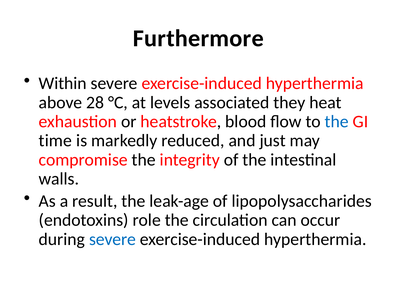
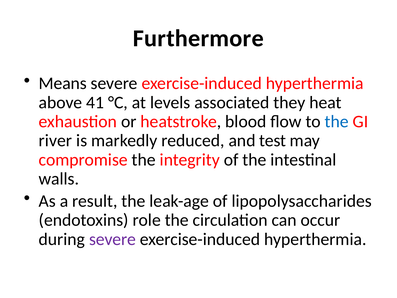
Within: Within -> Means (63, 83)
28: 28 -> 41 (95, 102)
time: time -> river (55, 140)
just: just -> test (273, 140)
severe colour: blue -> purple (112, 239)
